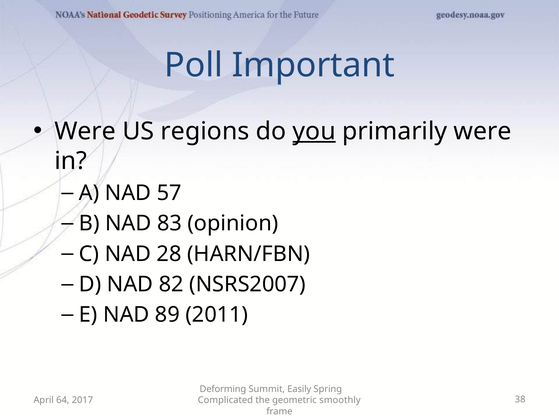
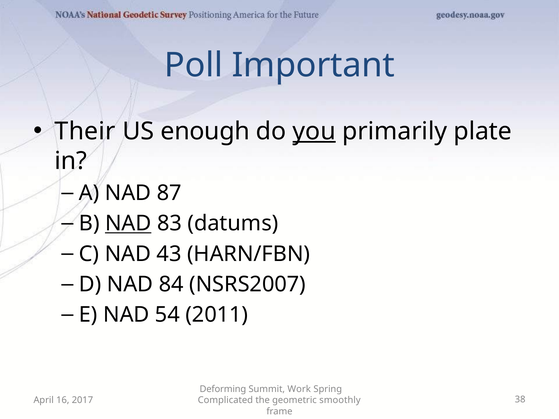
Were: Were -> Their (85, 131)
regions: regions -> enough (205, 131)
primarily were: were -> plate (483, 131)
57: 57 -> 87 (169, 193)
NAD underline: none -> present (128, 224)
opinion: opinion -> datums (233, 224)
28: 28 -> 43 (169, 254)
82: 82 -> 84 (171, 285)
89: 89 -> 54 (167, 315)
Easily: Easily -> Work (299, 389)
64: 64 -> 16 (63, 400)
